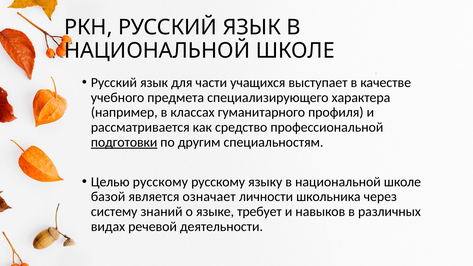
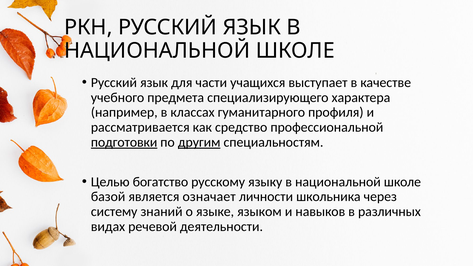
другим underline: none -> present (199, 142)
Целью русскому: русскому -> богатство (160, 182)
требует: требует -> языком (259, 212)
